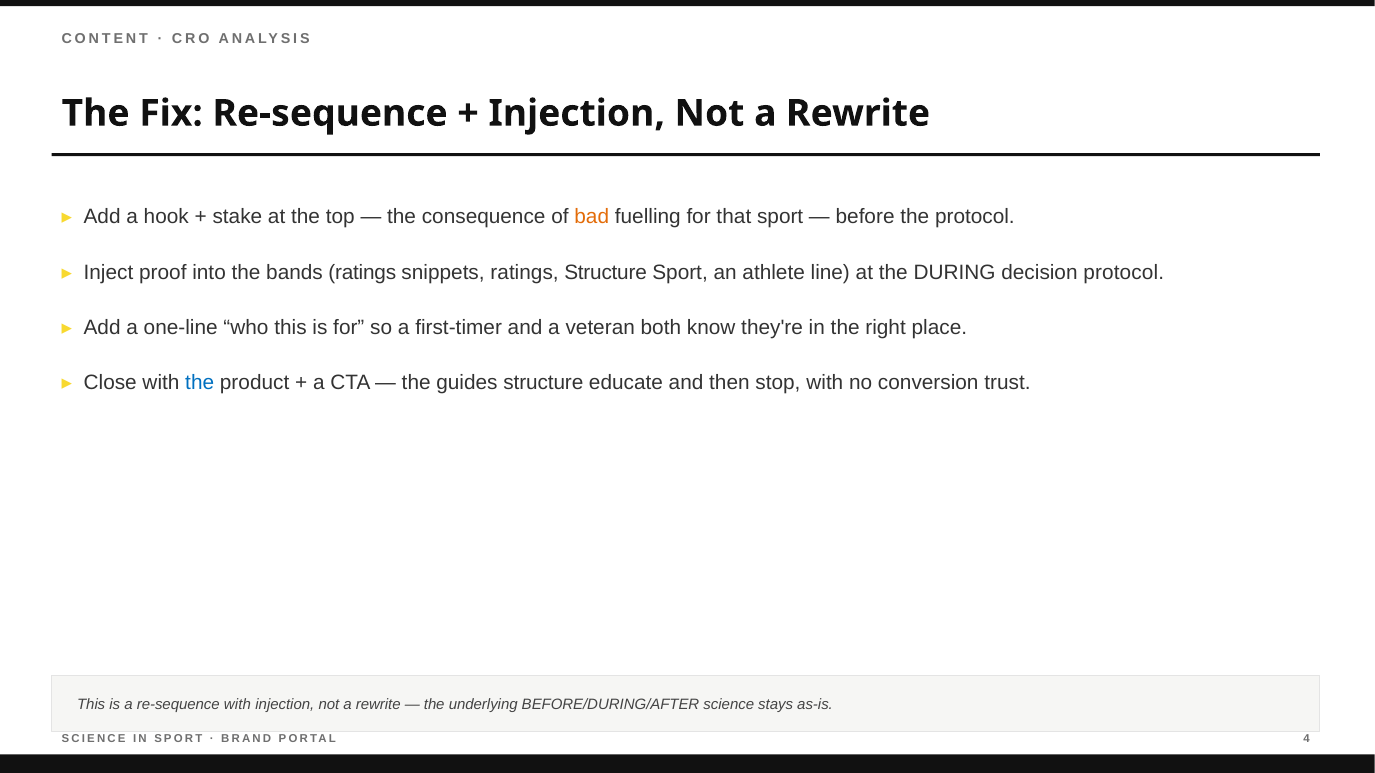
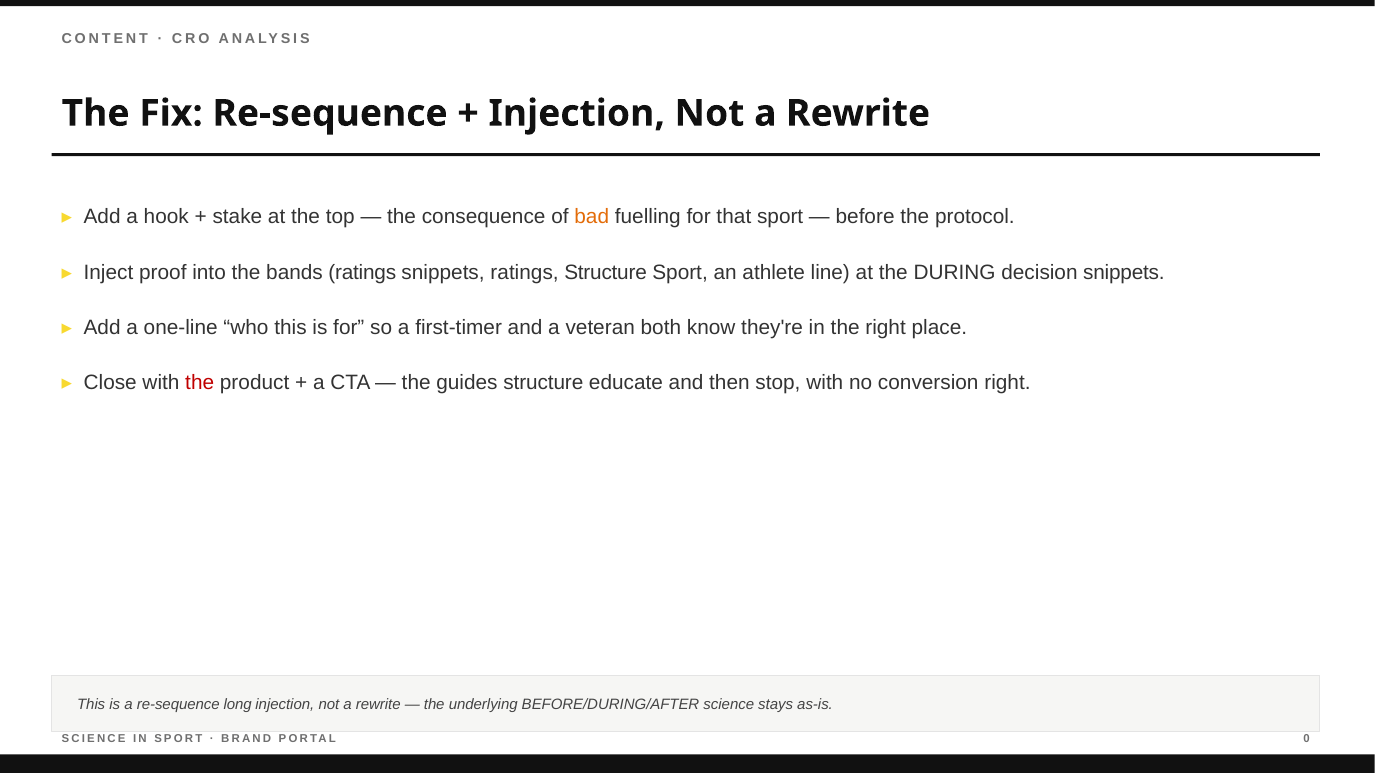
decision protocol: protocol -> snippets (1124, 273)
the colour: blue -> red (200, 383)
conversion trust: trust -> right (1007, 383)
re-sequence with: with -> long (238, 705)
4: 4 -> 0 (1307, 739)
